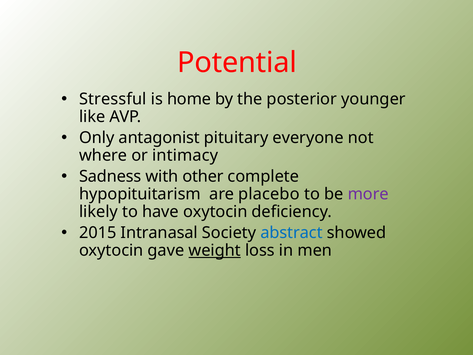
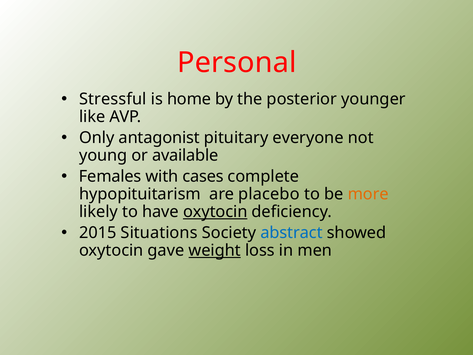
Potential: Potential -> Personal (237, 63)
where: where -> young (103, 155)
intimacy: intimacy -> available (185, 155)
Sadness: Sadness -> Females (110, 176)
other: other -> cases (203, 176)
more colour: purple -> orange (368, 194)
oxytocin underline: none -> present (215, 212)
Intranasal: Intranasal -> Situations (159, 233)
